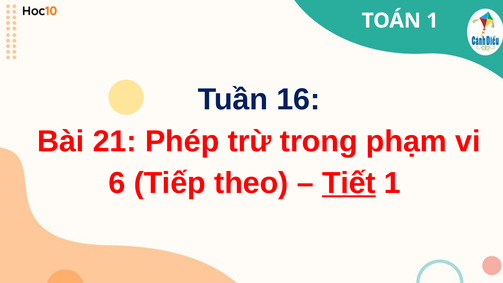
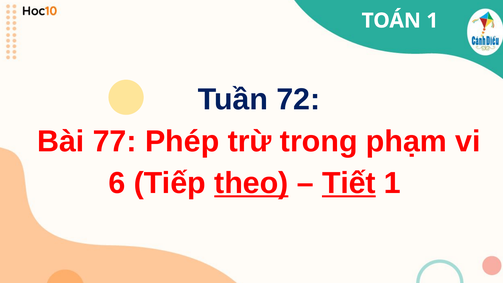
16: 16 -> 72 (298, 99)
21: 21 -> 77 (115, 141)
theo underline: none -> present (251, 183)
